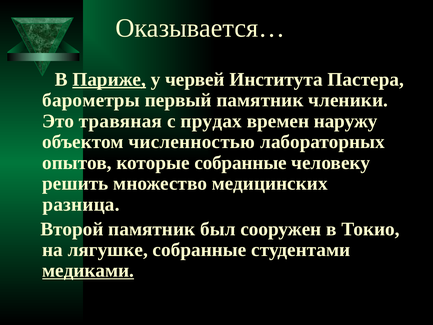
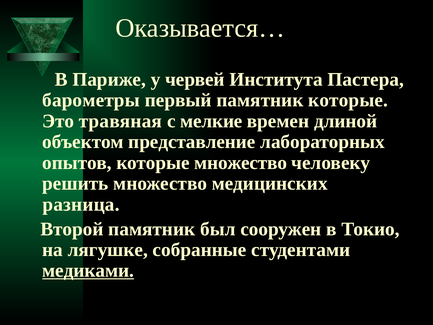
Париже underline: present -> none (109, 79)
памятник членики: членики -> которые (348, 100)
прудах: прудах -> мелкие (211, 121)
наружу: наружу -> длиной (346, 121)
численностью: численностью -> представление (192, 142)
которые собранные: собранные -> множество (241, 163)
